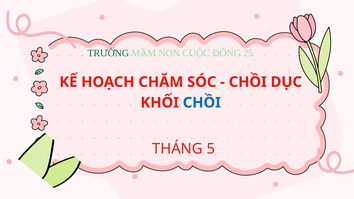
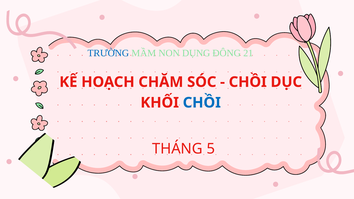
TRƯỜNG colour: green -> blue (108, 53)
CUỘC: CUỘC -> DỤNG (196, 53)
25: 25 -> 21 (248, 53)
